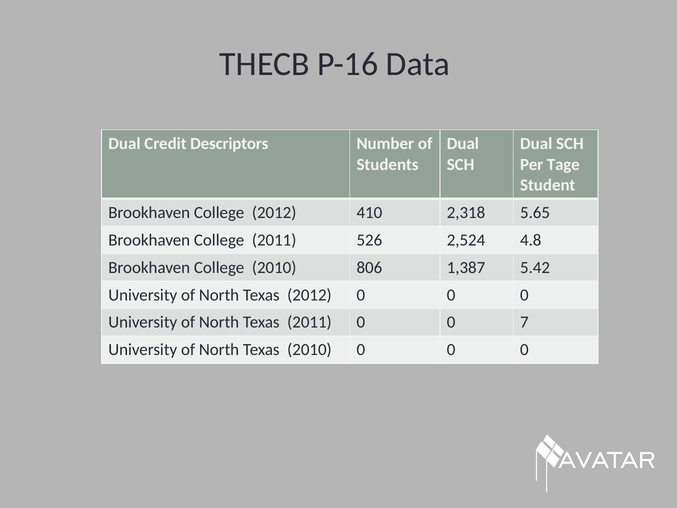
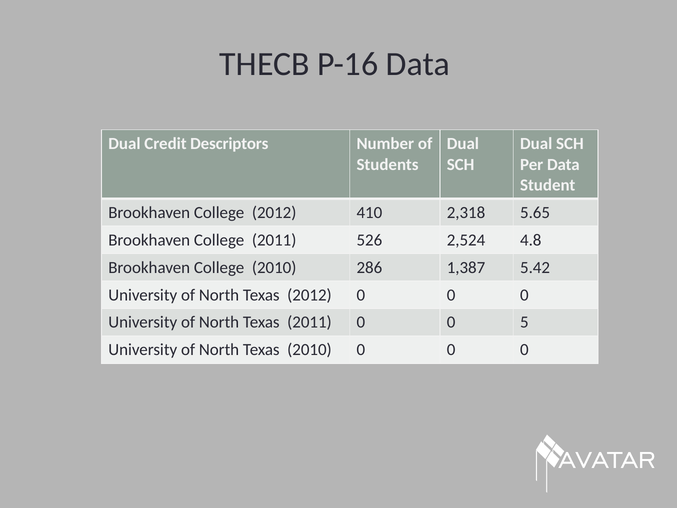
Per Tage: Tage -> Data (563, 164)
806: 806 -> 286 (369, 267)
7: 7 -> 5 (524, 322)
